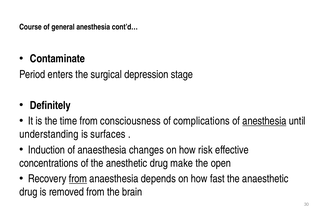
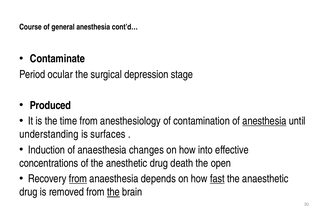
enters: enters -> ocular (60, 74)
Definitely: Definitely -> Produced (50, 105)
consciousness: consciousness -> anesthesiology (130, 121)
complications: complications -> contamination (202, 121)
risk: risk -> into (205, 150)
make: make -> death (182, 163)
fast underline: none -> present (217, 179)
the underline: none -> present (113, 192)
